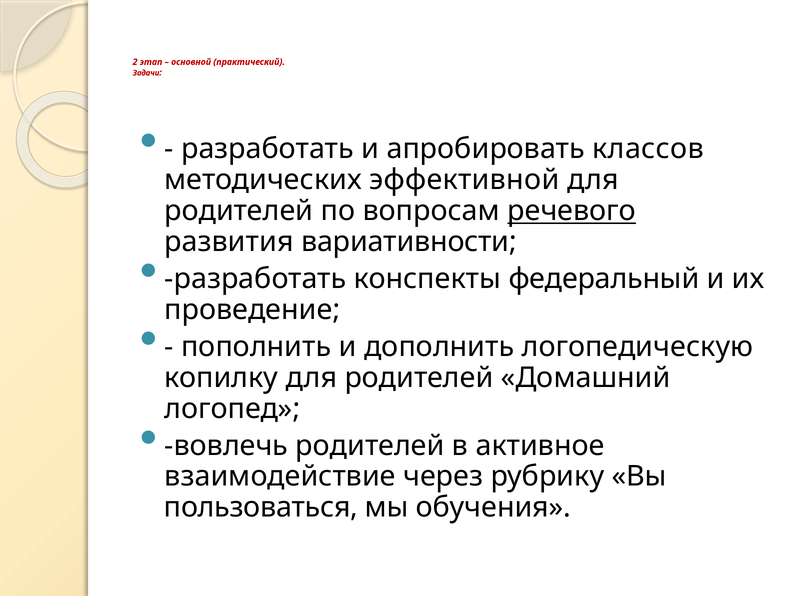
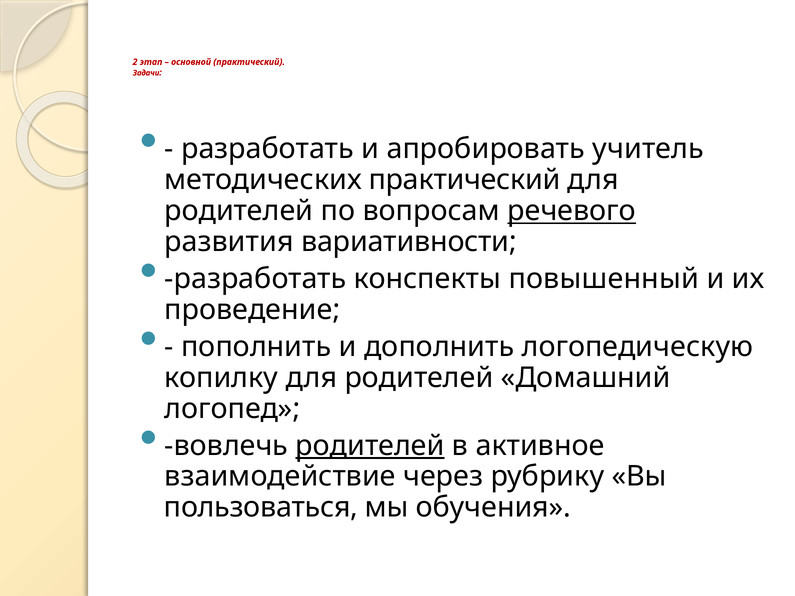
классов: классов -> учитель (648, 149)
методических эффективной: эффективной -> практический (465, 180)
федеральный: федеральный -> повышенный (604, 279)
родителей underline: none -> present (370, 446)
